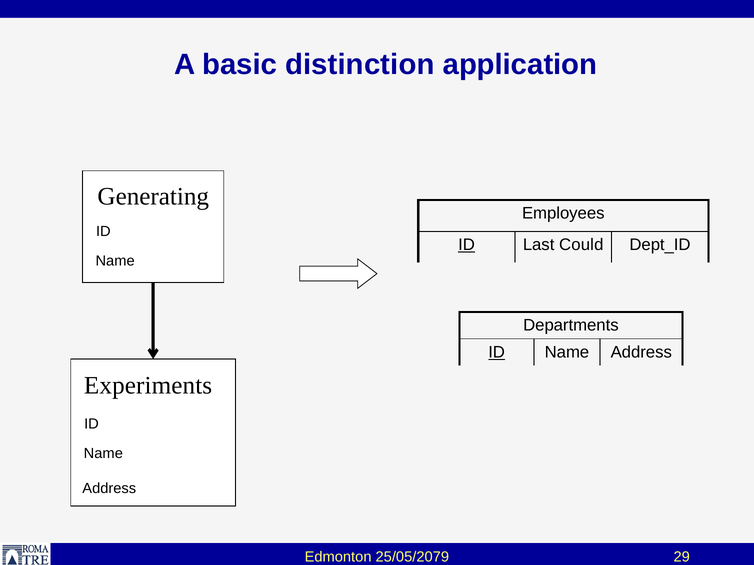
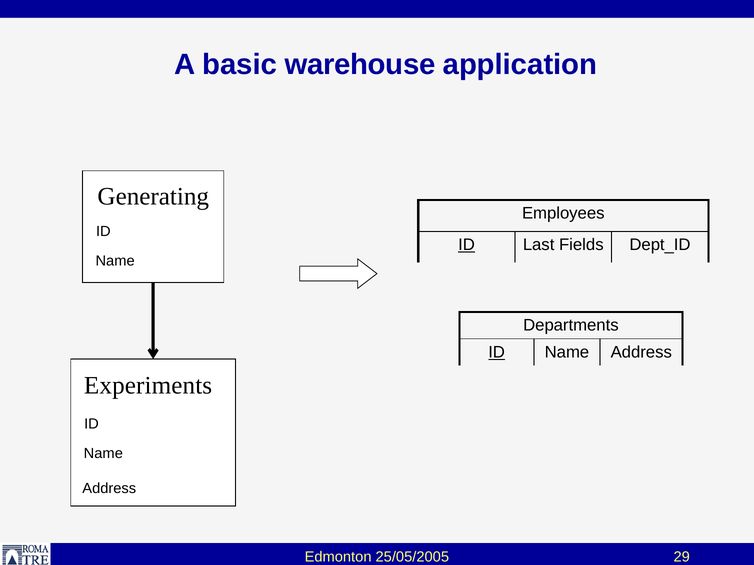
distinction: distinction -> warehouse (360, 65)
Could: Could -> Fields (581, 245)
25/05/2079: 25/05/2079 -> 25/05/2005 (412, 558)
